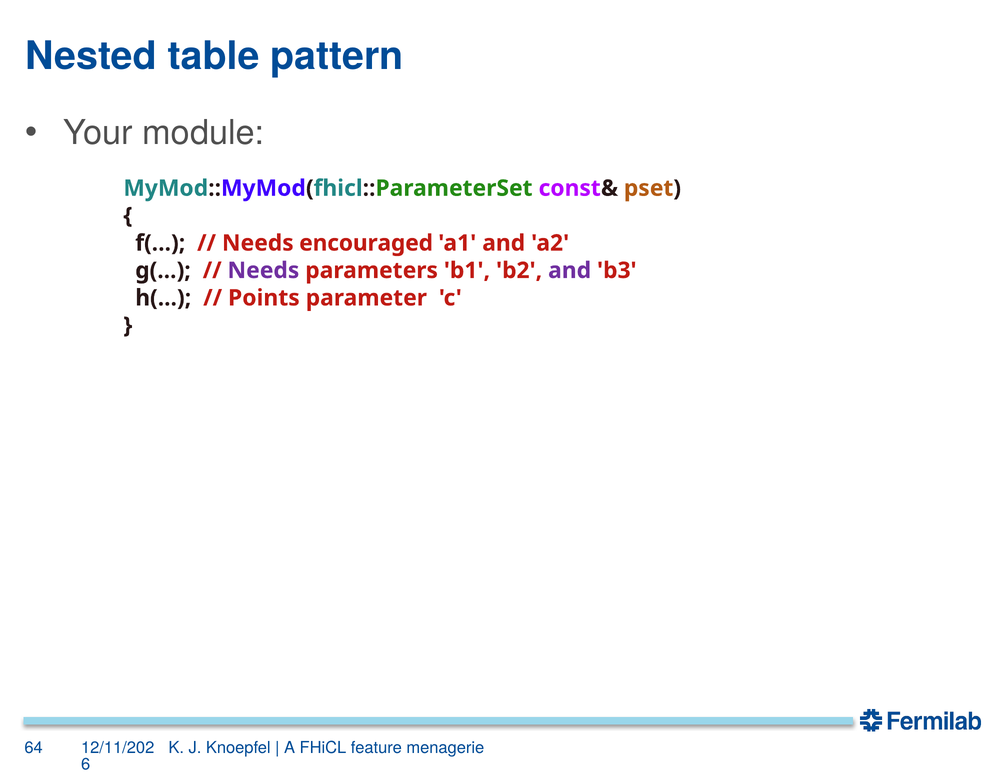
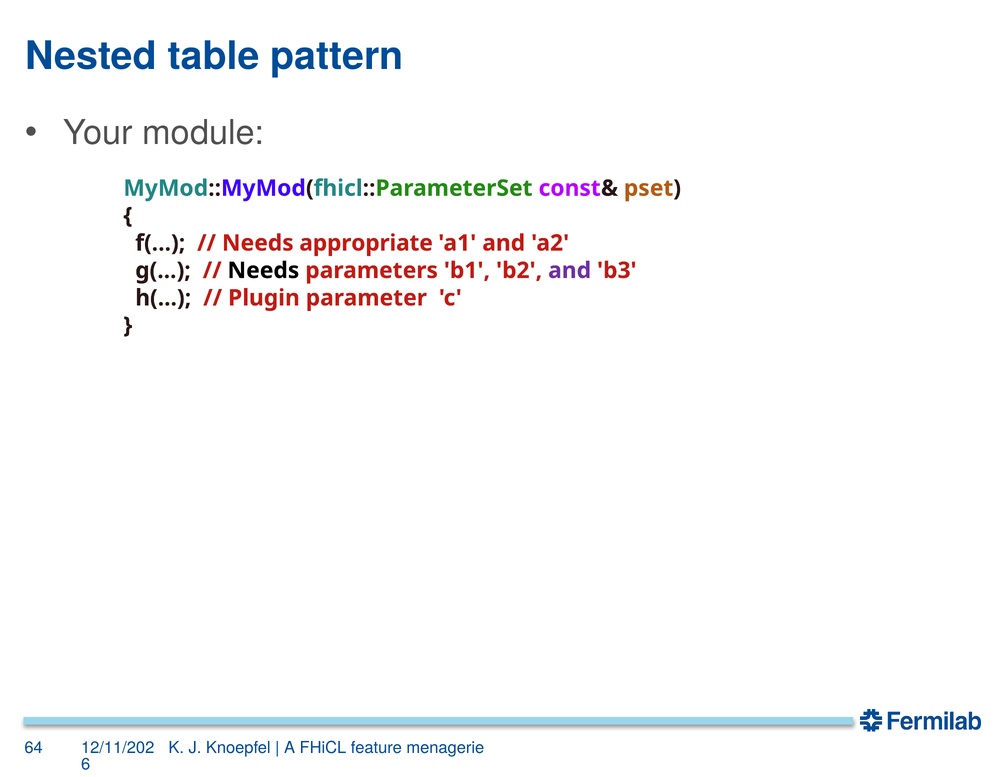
encouraged: encouraged -> appropriate (366, 243)
Needs colour: purple -> black (263, 271)
Points: Points -> Plugin (264, 298)
